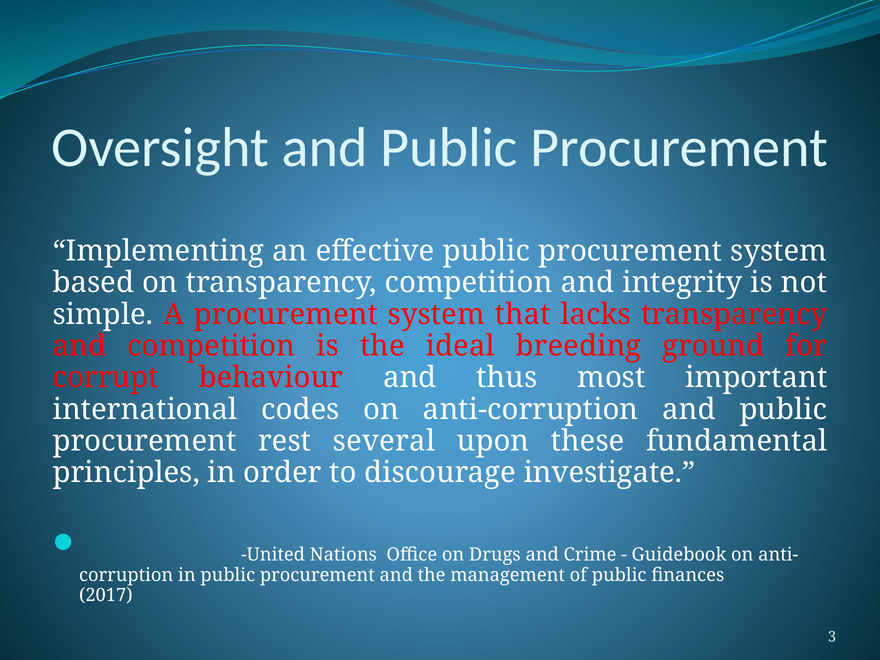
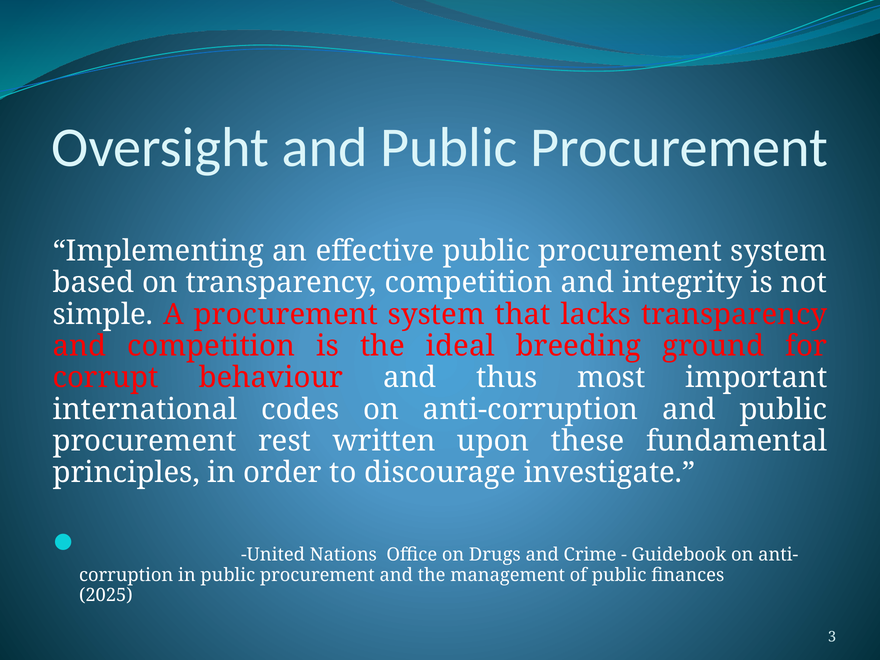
several: several -> written (384, 441)
2017: 2017 -> 2025 (106, 595)
